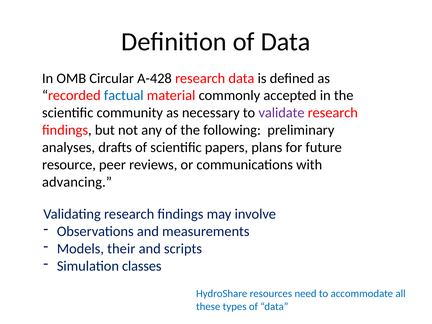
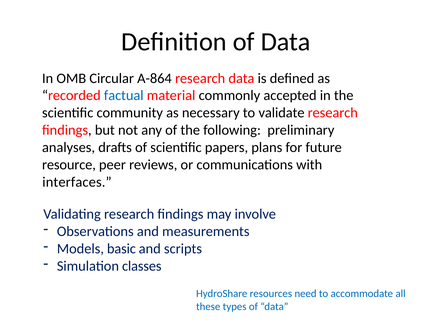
A-428: A-428 -> A-864 (154, 78)
validate colour: purple -> black (282, 113)
advancing: advancing -> interfaces (77, 182)
their: their -> basic (121, 249)
